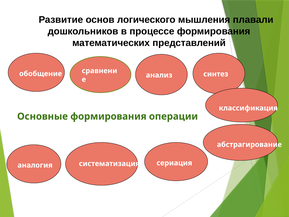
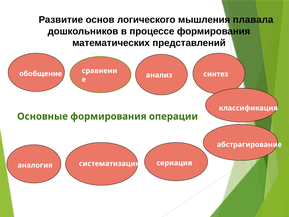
плавали: плавали -> плавала (253, 20)
